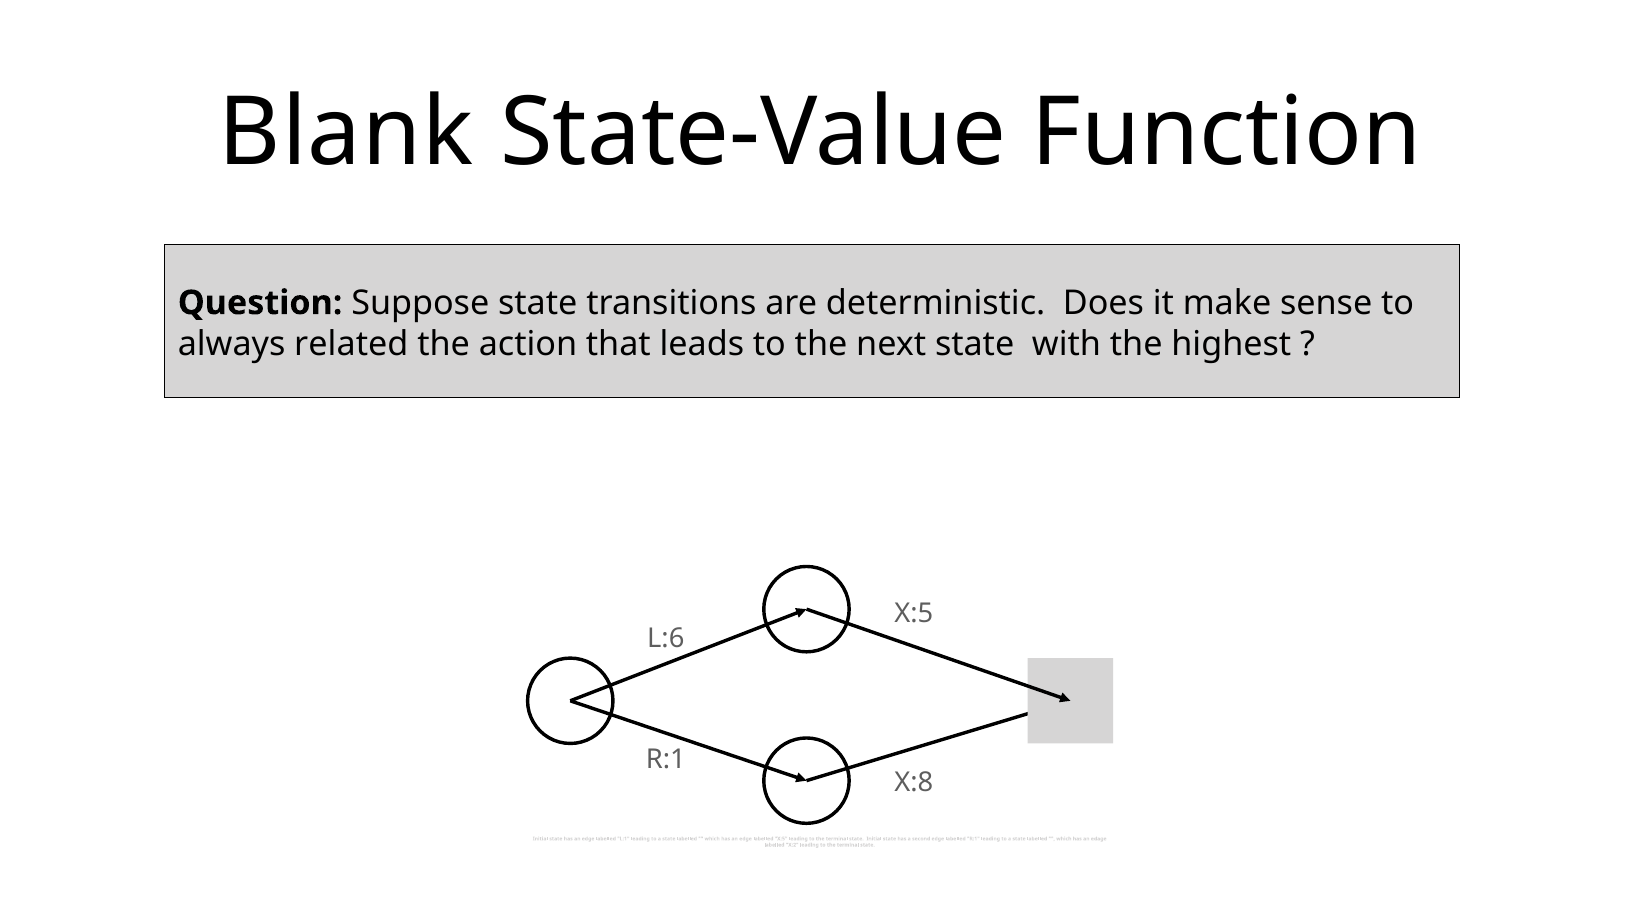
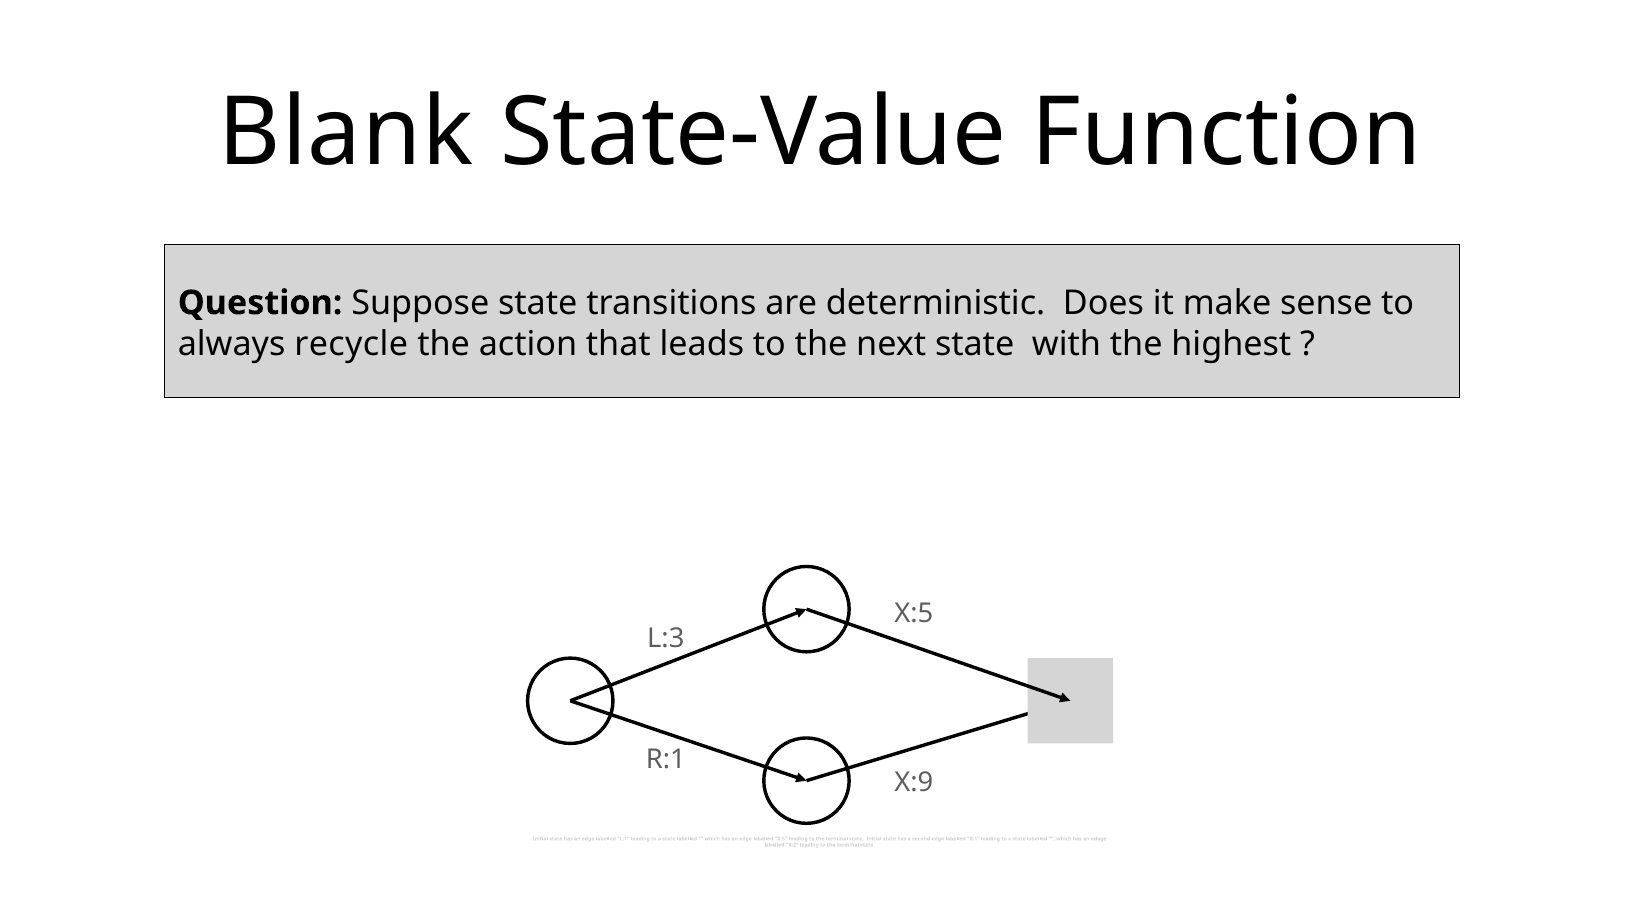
related: related -> recycle (351, 344)
L:6: L:6 -> L:3 (666, 638)
X:8: X:8 -> X:9 (914, 783)
